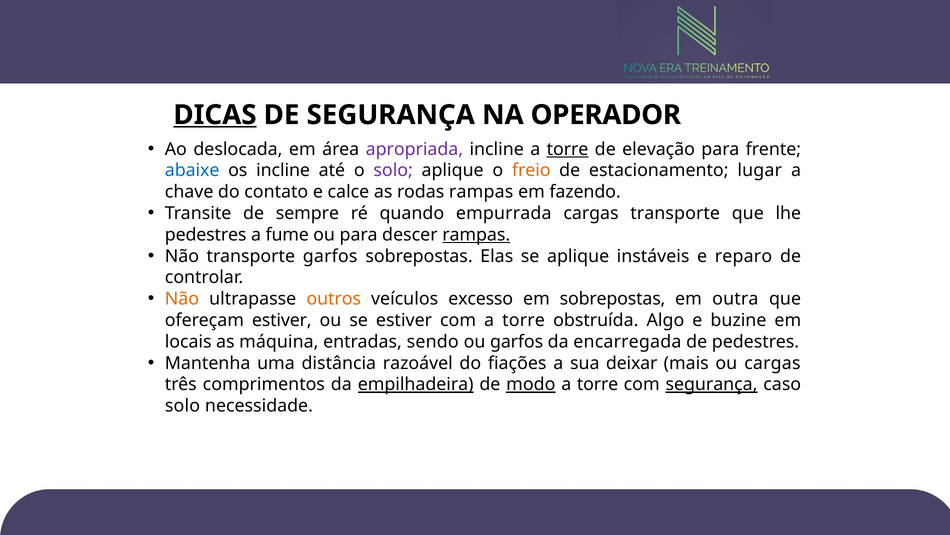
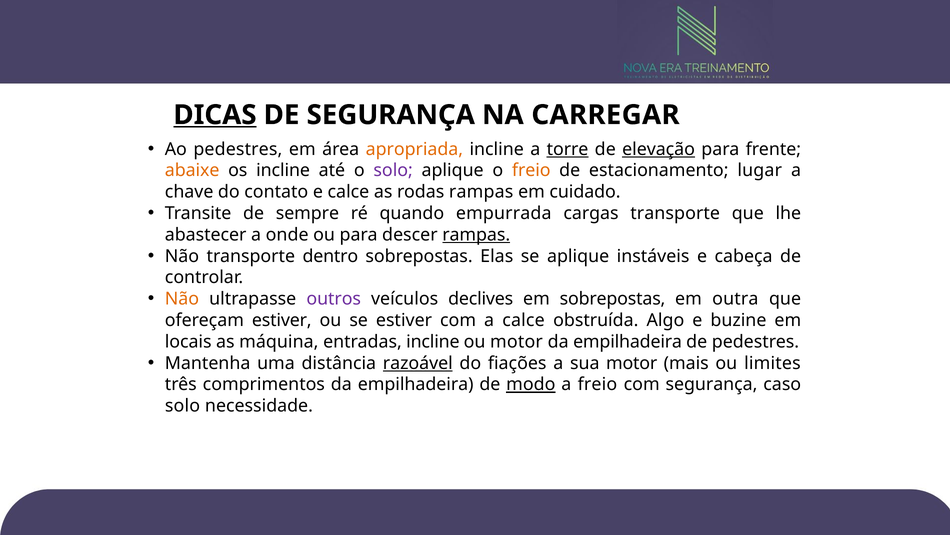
OPERADOR: OPERADOR -> CARREGAR (606, 115)
Ao deslocada: deslocada -> pedestres (238, 149)
apropriada colour: purple -> orange (414, 149)
elevação underline: none -> present (659, 149)
abaixe colour: blue -> orange (192, 170)
fazendo: fazendo -> cuidado (585, 192)
pedestres: pedestres -> abastecer (206, 234)
fume: fume -> onde (287, 234)
transporte garfos: garfos -> dentro (330, 256)
reparo: reparo -> cabeça (744, 256)
outros colour: orange -> purple (334, 299)
excesso: excesso -> declives (481, 299)
com a torre: torre -> calce (524, 320)
entradas sendo: sendo -> incline (433, 341)
ou garfos: garfos -> motor (516, 341)
encarregada: encarregada -> empilhadeira (628, 341)
razoável underline: none -> present (418, 363)
sua deixar: deixar -> motor (632, 363)
ou cargas: cargas -> limites (772, 363)
empilhadeira underline: present -> none (416, 384)
torre: torre -> freio (597, 384)
segurança underline: present -> none (711, 384)
